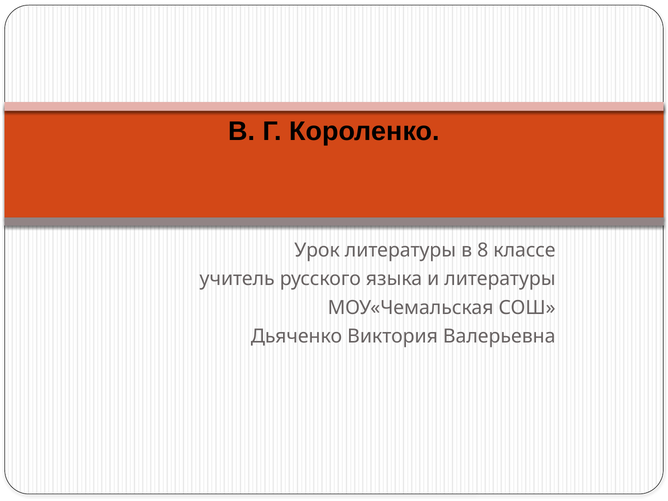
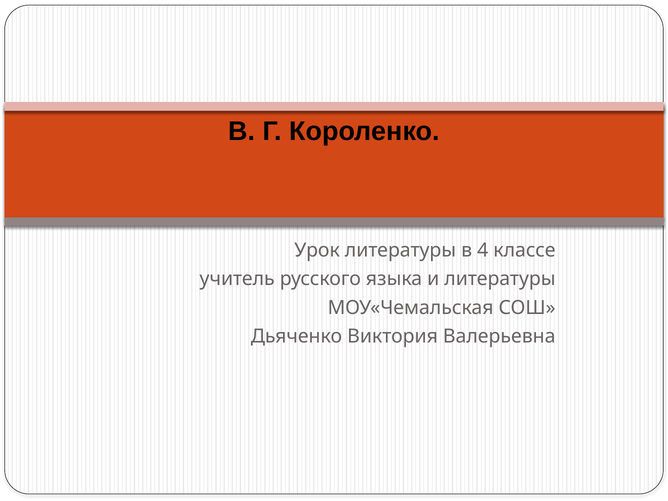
8: 8 -> 4 (483, 250)
